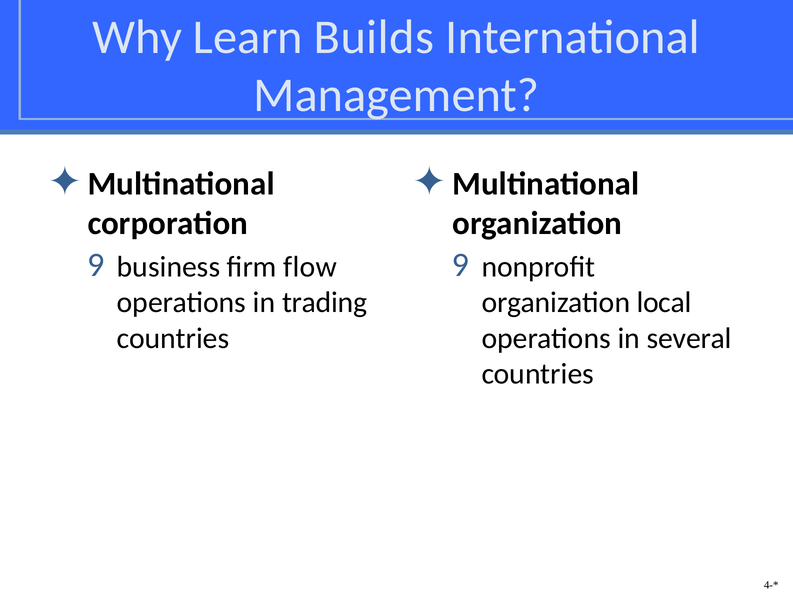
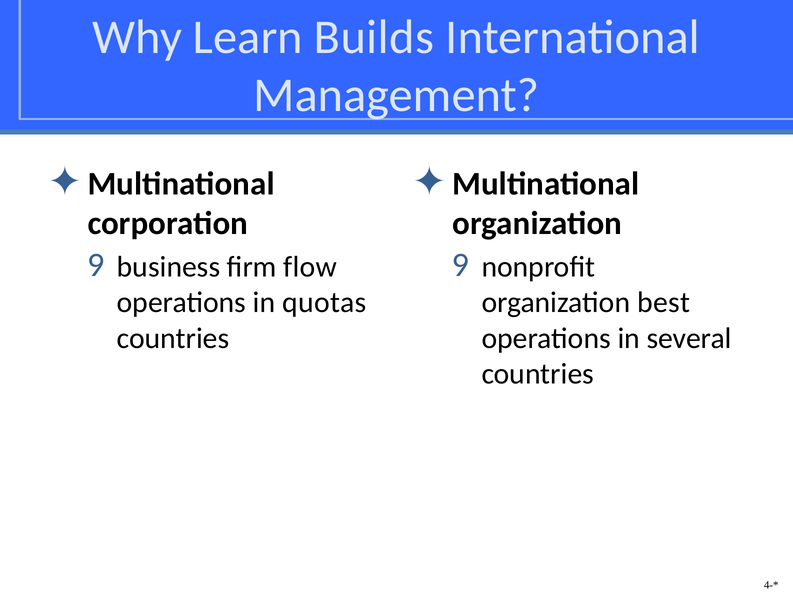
trading: trading -> quotas (324, 302)
local: local -> best (664, 302)
